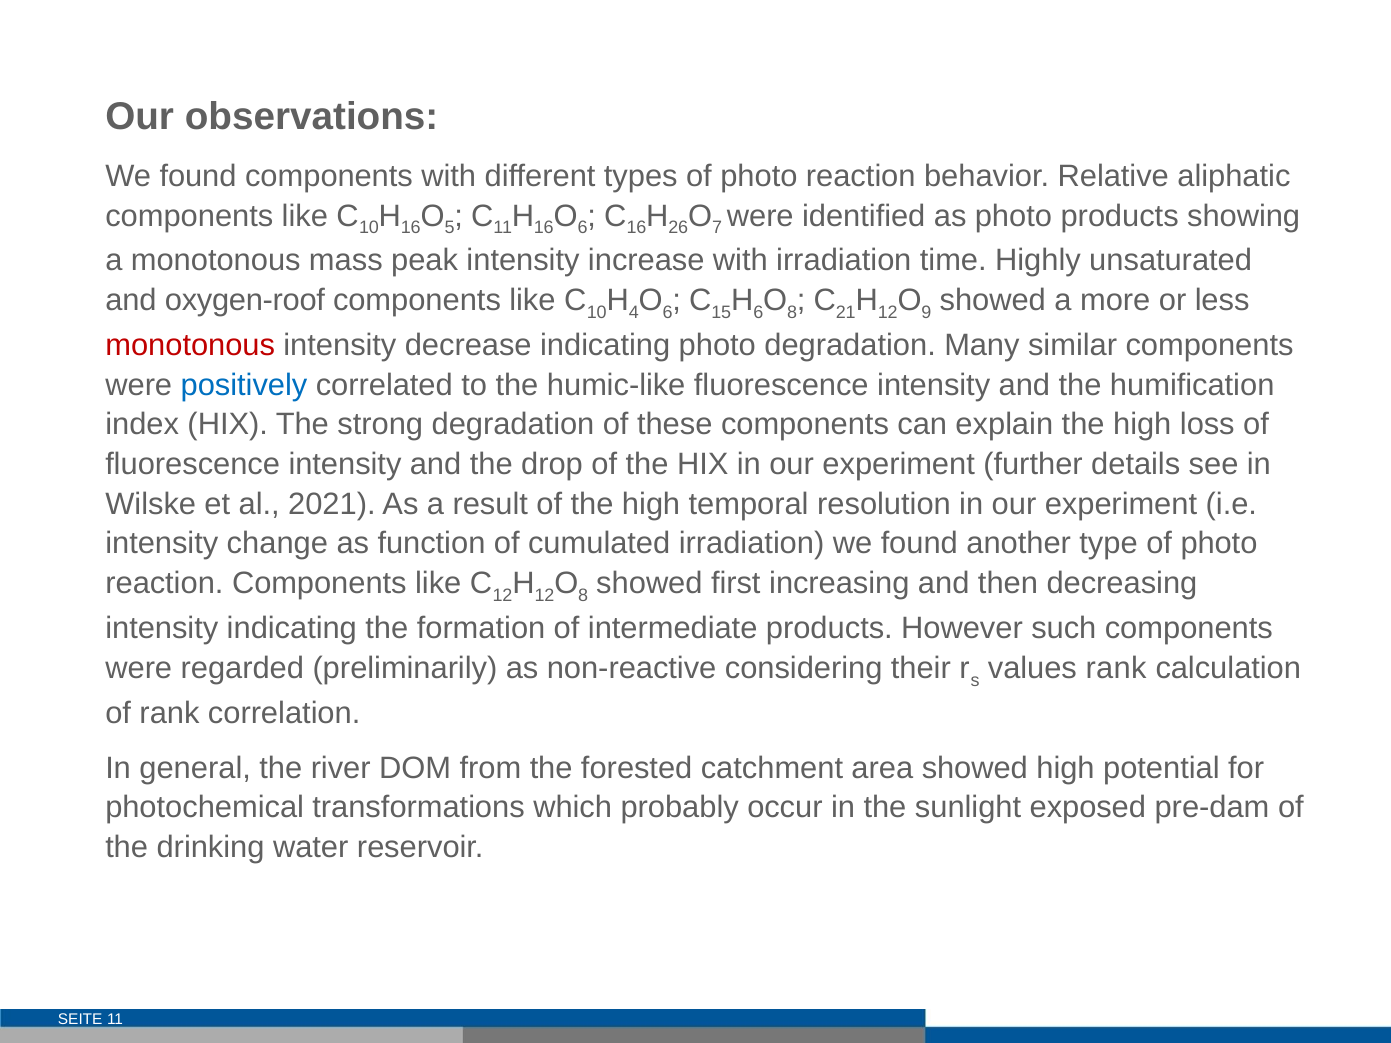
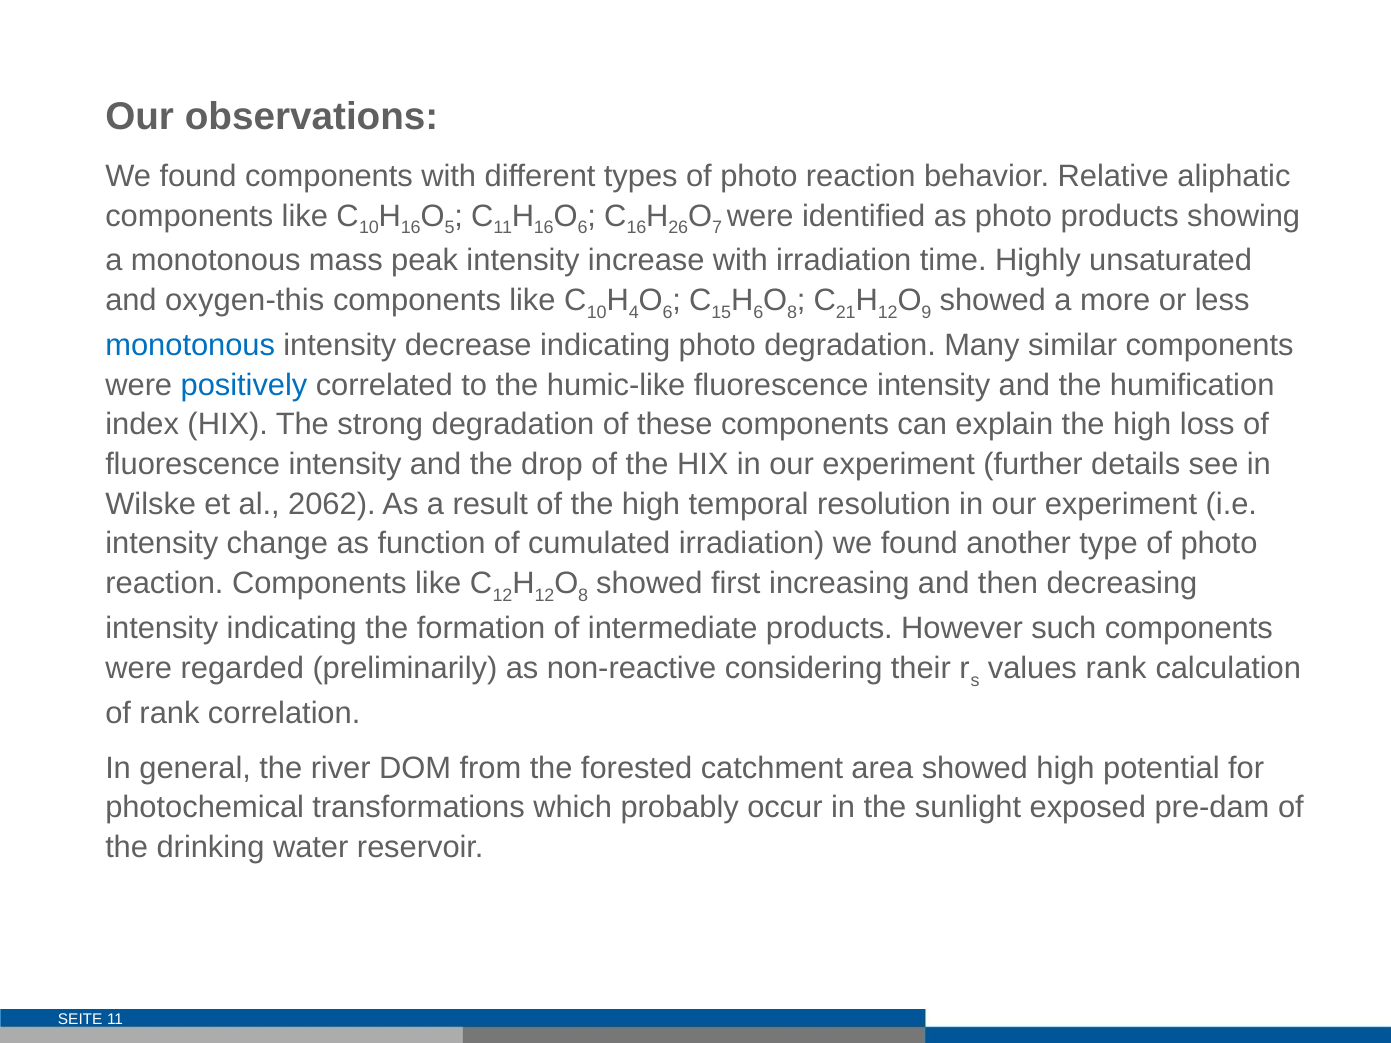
oxygen-roof: oxygen-roof -> oxygen-this (245, 301)
monotonous colour: red -> blue (190, 345)
2021: 2021 -> 2062 (332, 504)
